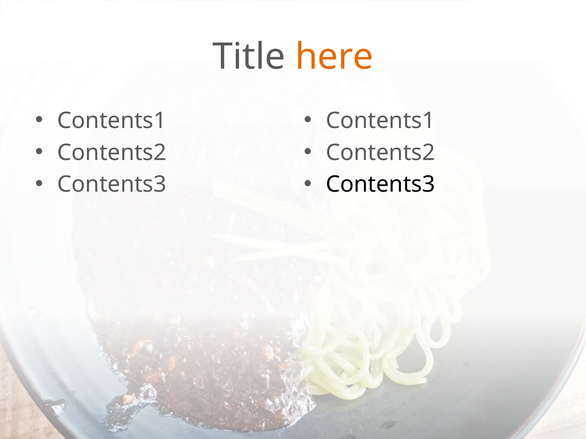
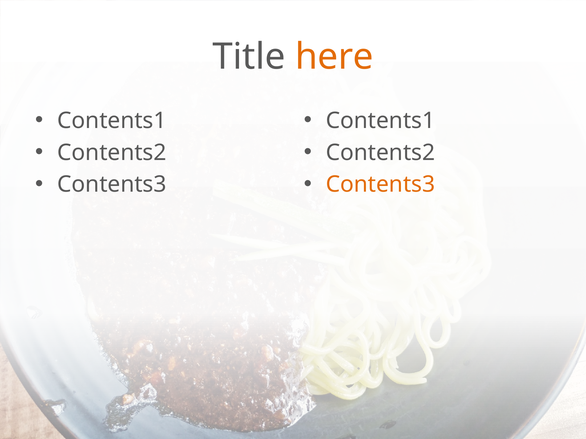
Contents3 colour: black -> orange (380, 185)
